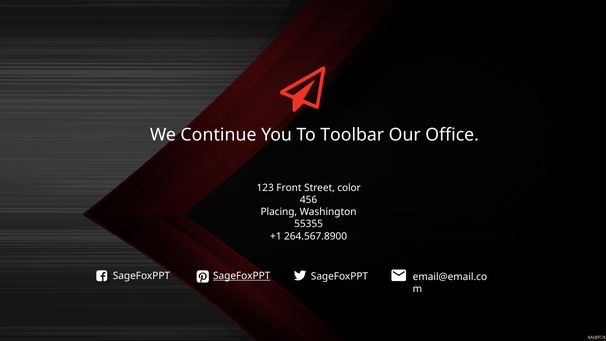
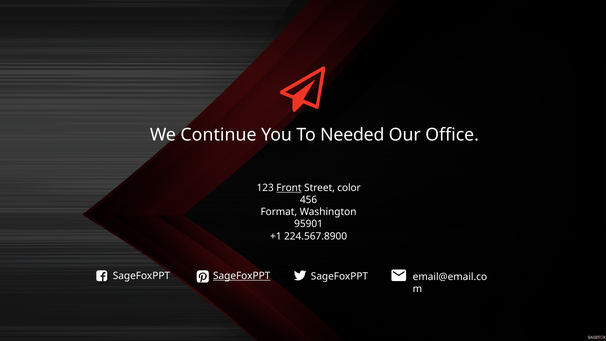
Toolbar: Toolbar -> Needed (352, 135)
Front underline: none -> present (289, 188)
Placing: Placing -> Format (279, 212)
55355: 55355 -> 95901 (309, 224)
264.567.8900: 264.567.8900 -> 224.567.8900 (316, 236)
